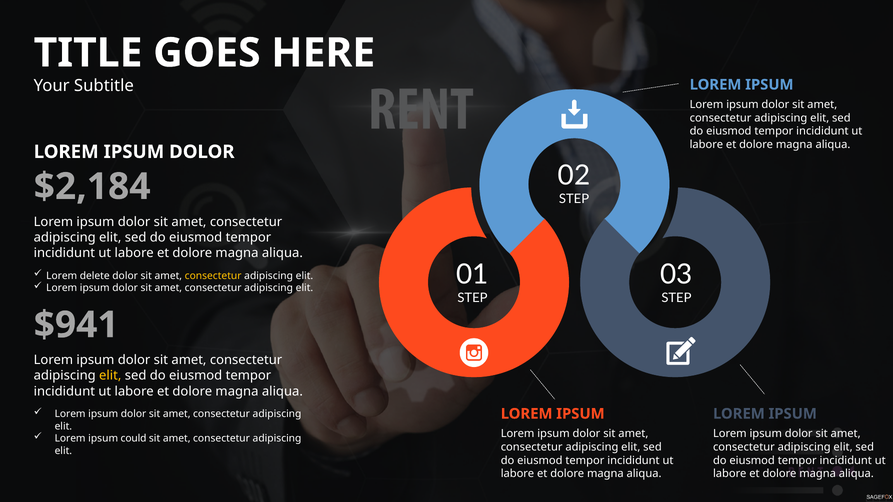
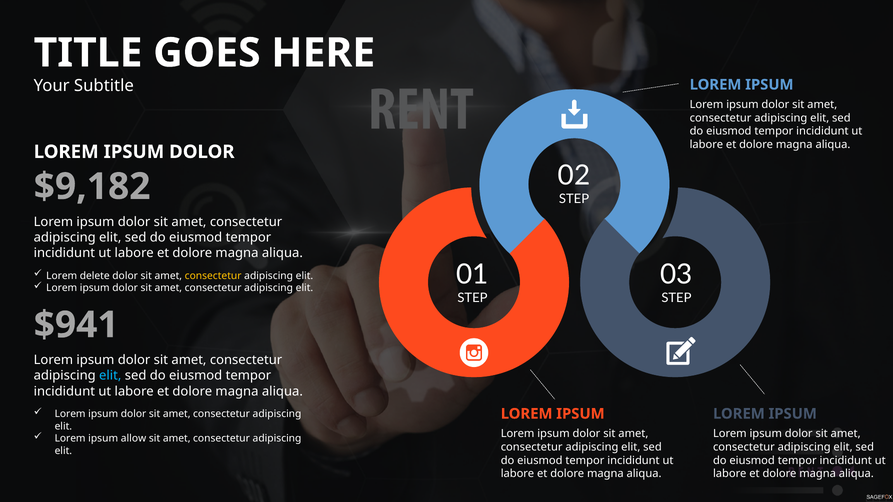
$2,184: $2,184 -> $9,182 (92, 187)
elit colour: yellow -> light blue (110, 376)
could: could -> allow (133, 439)
